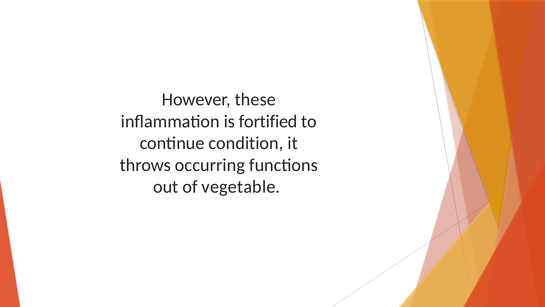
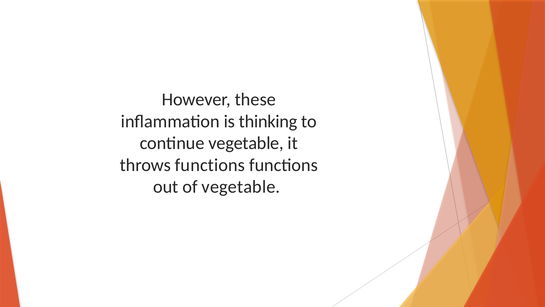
fortified: fortified -> thinking (268, 121)
continue condition: condition -> vegetable (246, 143)
throws occurring: occurring -> functions (210, 165)
